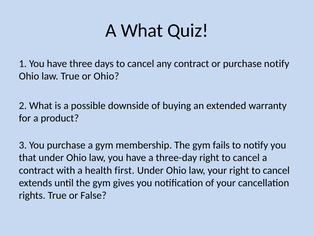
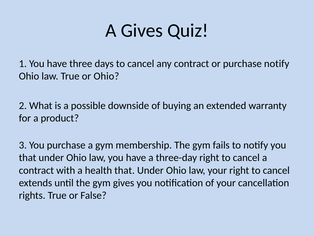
A What: What -> Gives (142, 30)
health first: first -> that (125, 170)
